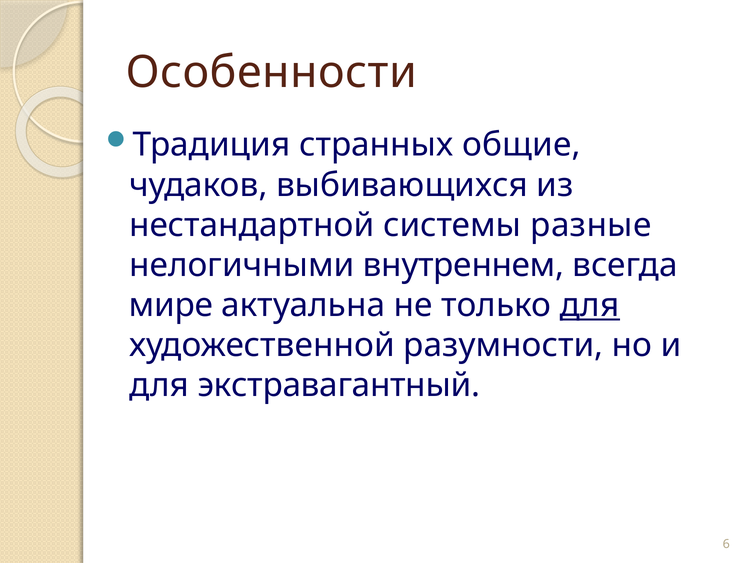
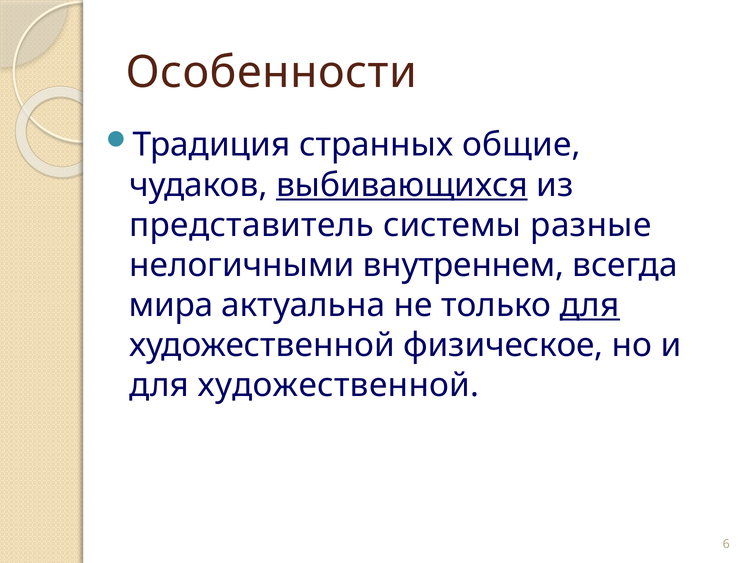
выбивающихся underline: none -> present (402, 185)
нестандартной: нестандартной -> представитель (252, 225)
мире: мире -> мира (171, 305)
разумности: разумности -> физическое (503, 345)
экстравагантный: экстравагантный -> художественной (339, 385)
